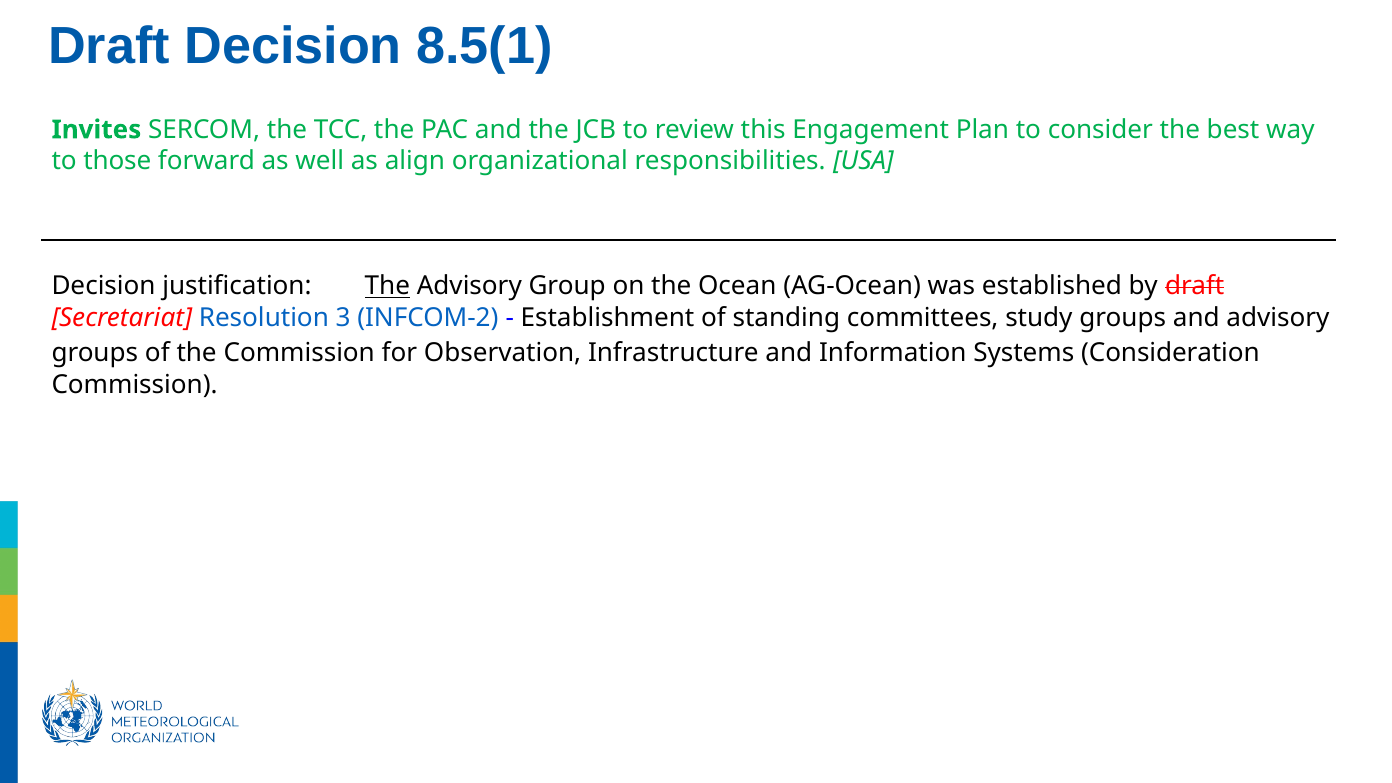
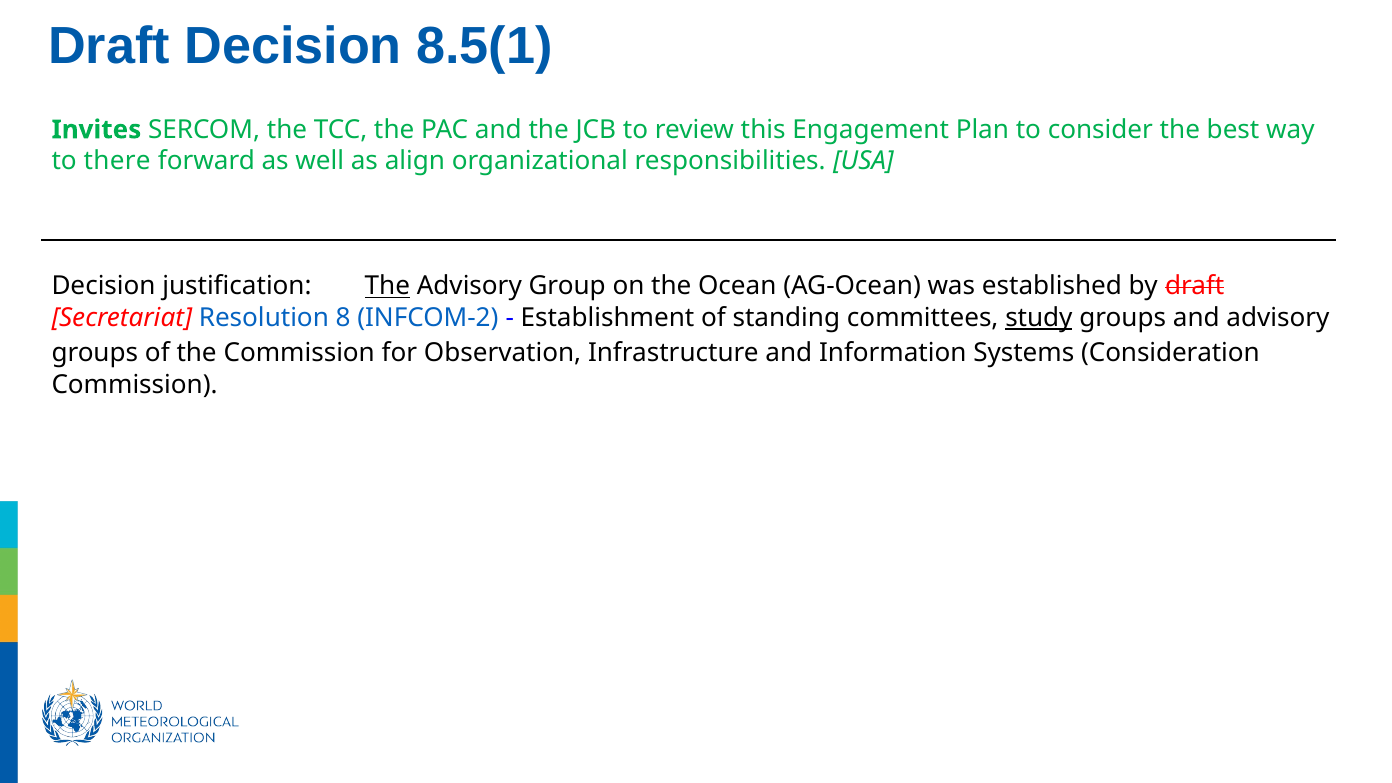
those: those -> there (117, 161)
3: 3 -> 8 (343, 318)
study underline: none -> present (1039, 318)
